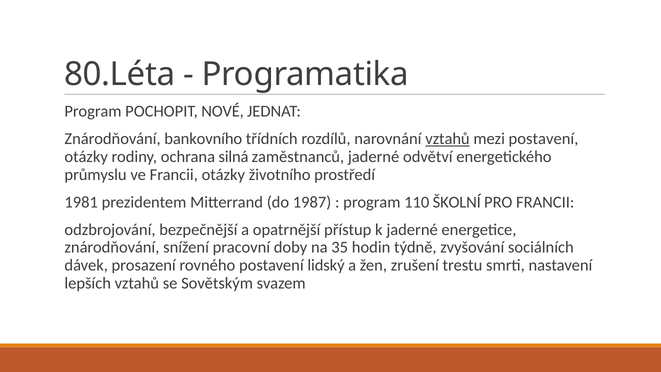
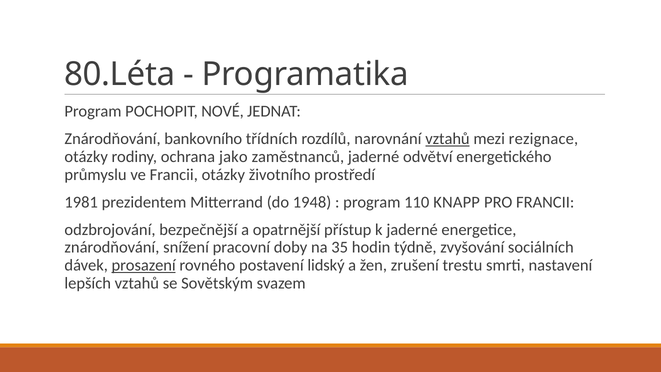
mezi postavení: postavení -> rezignace (543, 139)
silná: silná -> jako (233, 157)
1987: 1987 -> 1948 (312, 202)
ŠKOLNÍ: ŠKOLNÍ -> KNAPP (457, 202)
prosazení underline: none -> present (144, 265)
